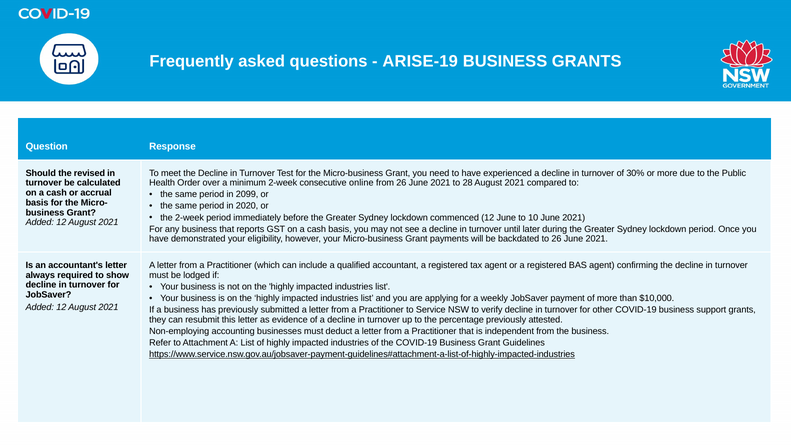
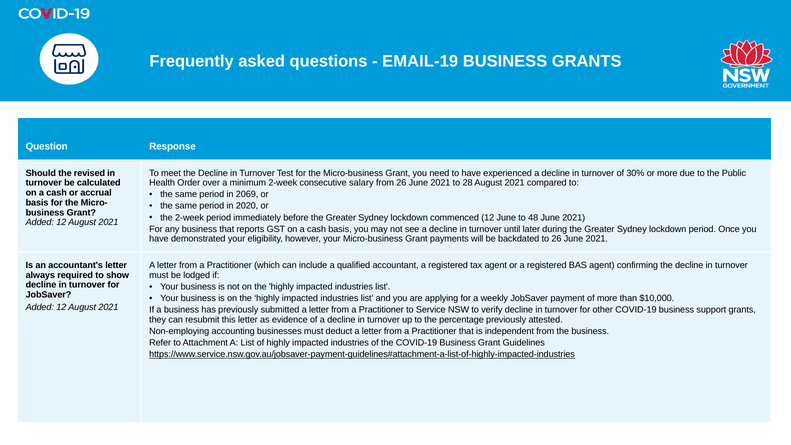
ARISE-19: ARISE-19 -> EMAIL-19 (420, 61)
online: online -> salary (361, 183)
2099: 2099 -> 2069 (247, 194)
10: 10 -> 48 (533, 217)
